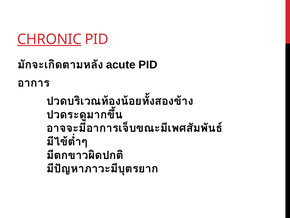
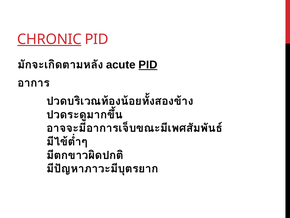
PID underline: none -> present (148, 65)
